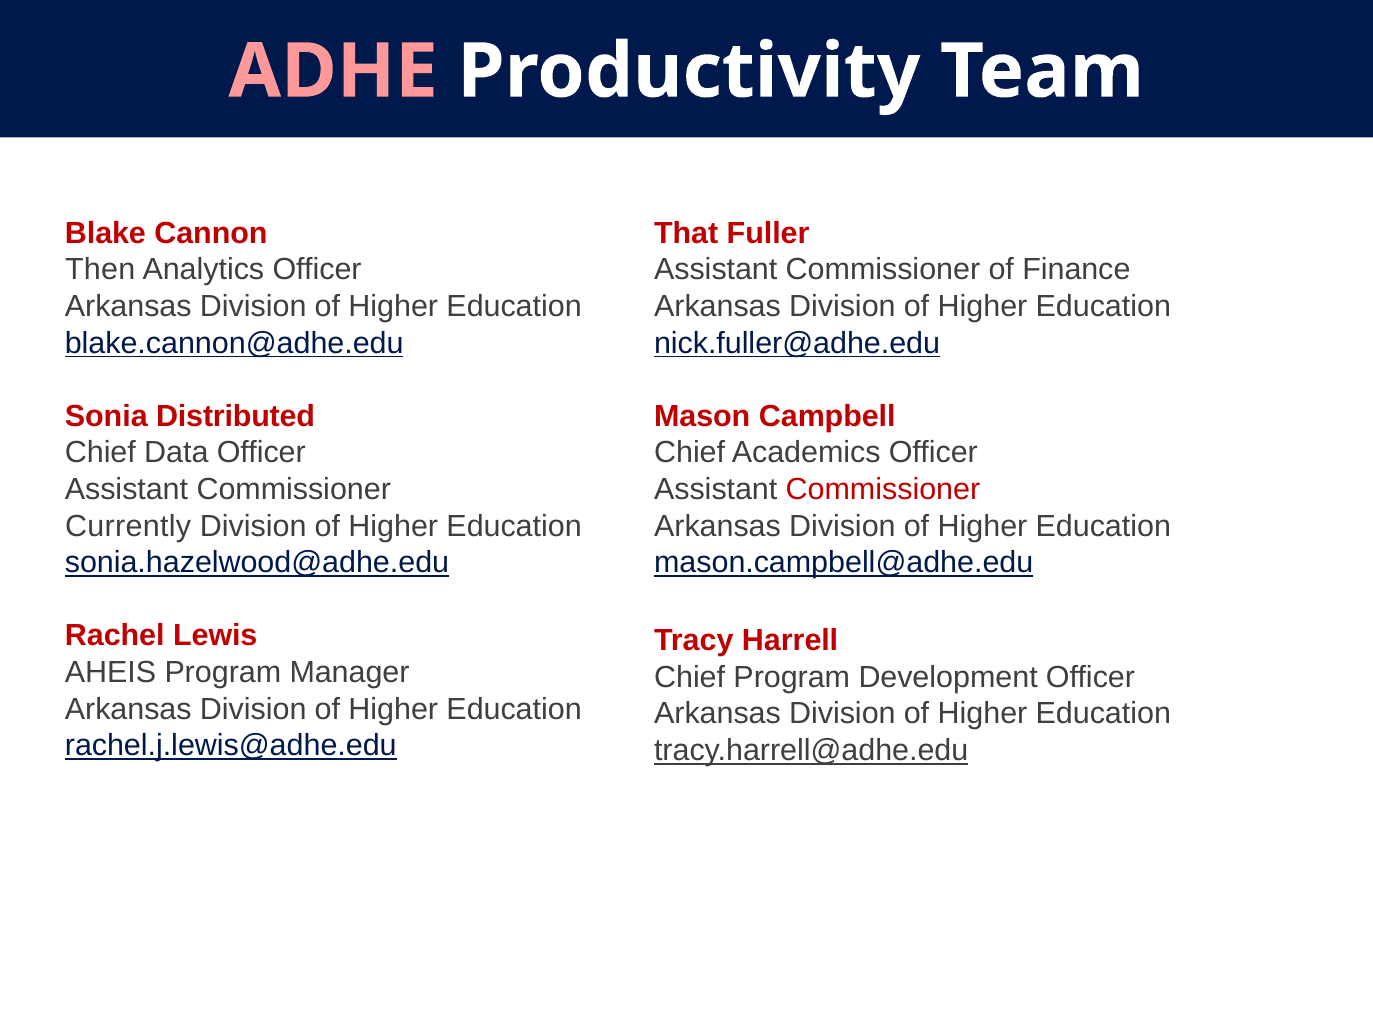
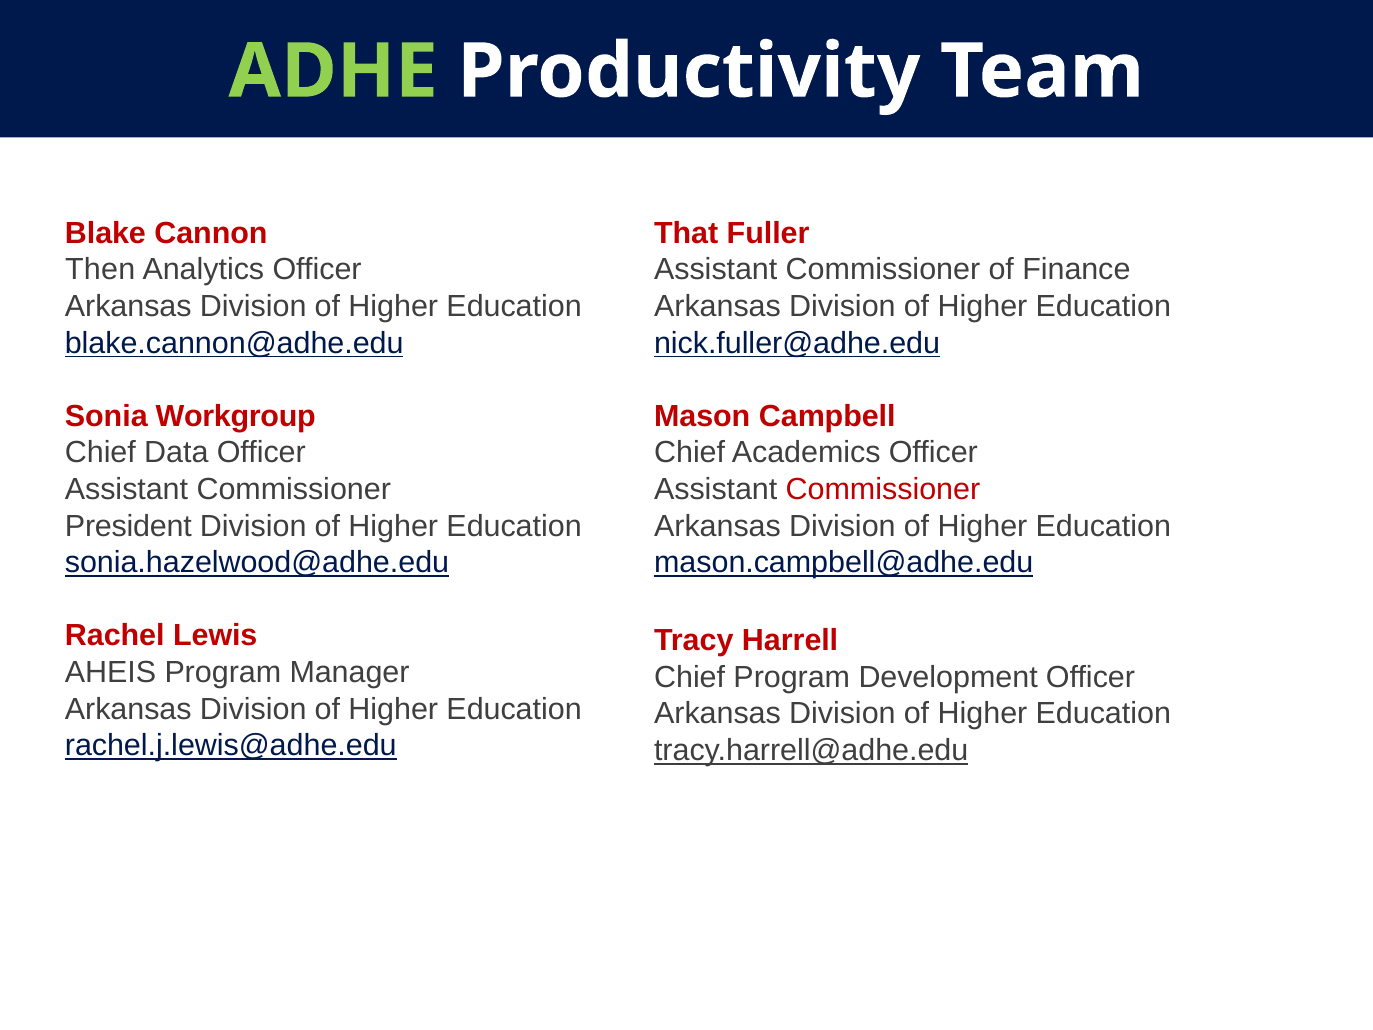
ADHE colour: pink -> light green (333, 72)
Distributed: Distributed -> Workgroup (236, 416)
Currently: Currently -> President (128, 526)
